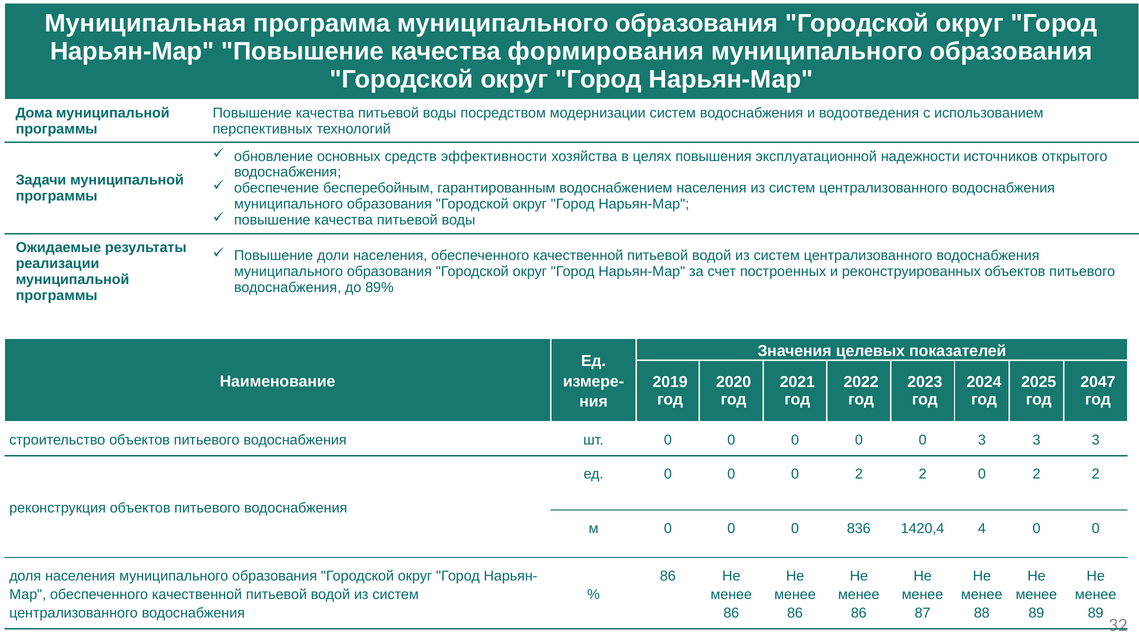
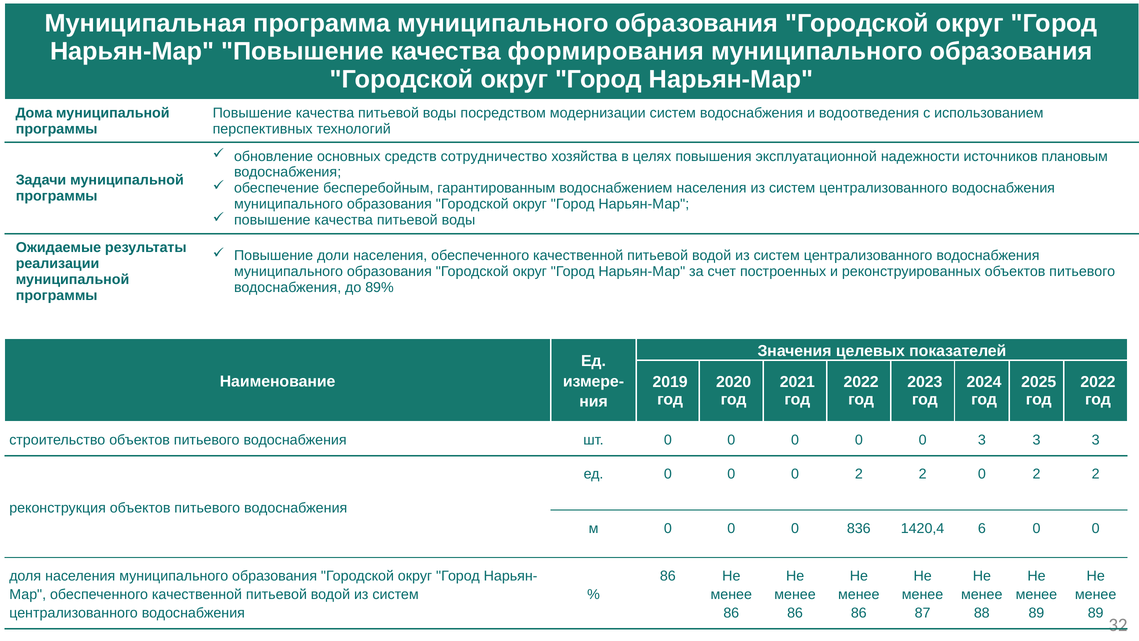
эффективности: эффективности -> сотрудничество (494, 156)
открытого: открытого -> плановым (1075, 156)
2047: 2047 -> 2022 (1098, 382)
4: 4 -> 6 (982, 528)
